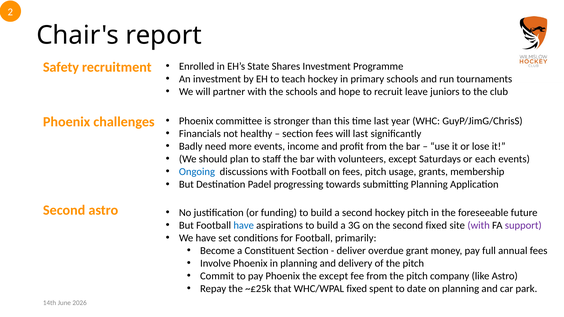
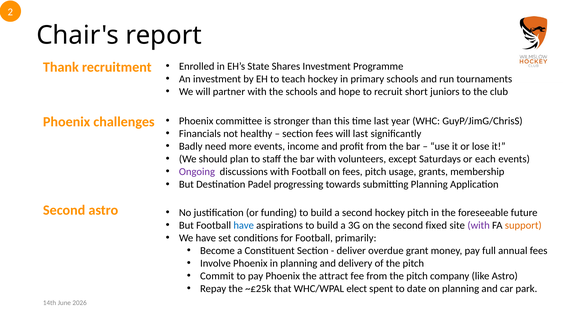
Safety: Safety -> Thank (61, 67)
leave: leave -> short (416, 92)
Ongoing colour: blue -> purple (197, 172)
support colour: purple -> orange (523, 225)
the except: except -> attract (334, 276)
WHC/WPAL fixed: fixed -> elect (357, 289)
